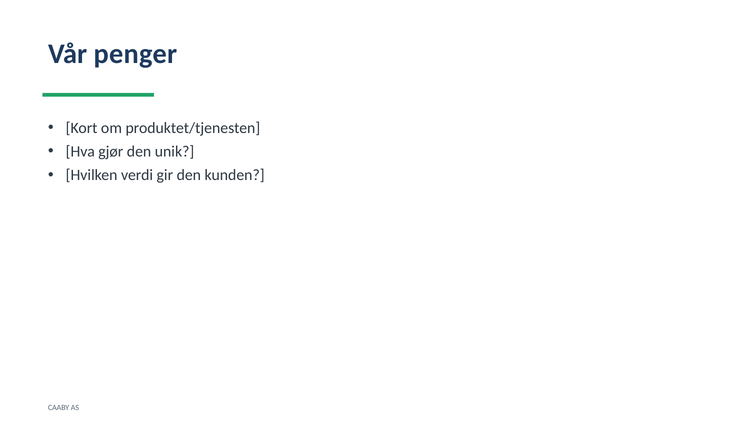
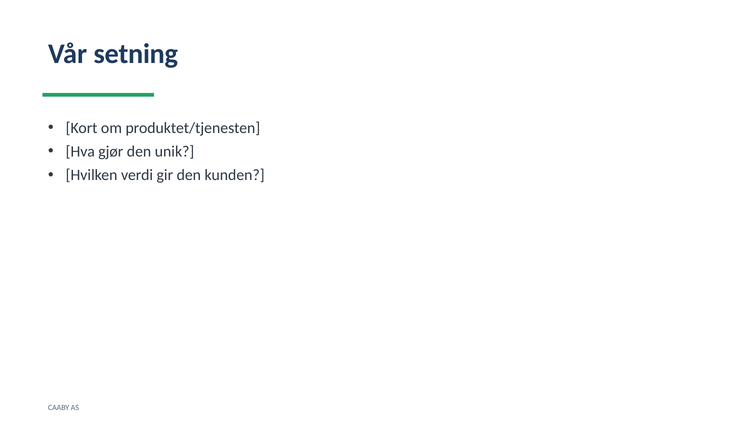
penger: penger -> setning (136, 54)
